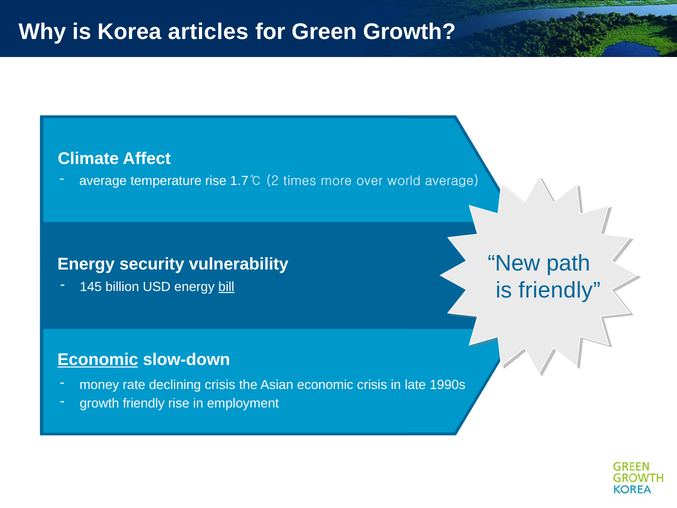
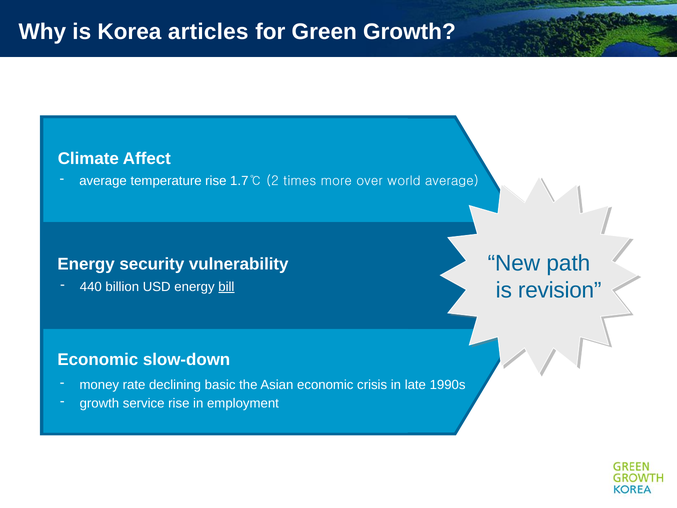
is friendly: friendly -> revision (560, 290)
145: 145 -> 440 (91, 287)
Economic underline: present -> none (98, 359)
declining crisis: crisis -> basic (220, 385)
growth friendly: friendly -> service (144, 403)
